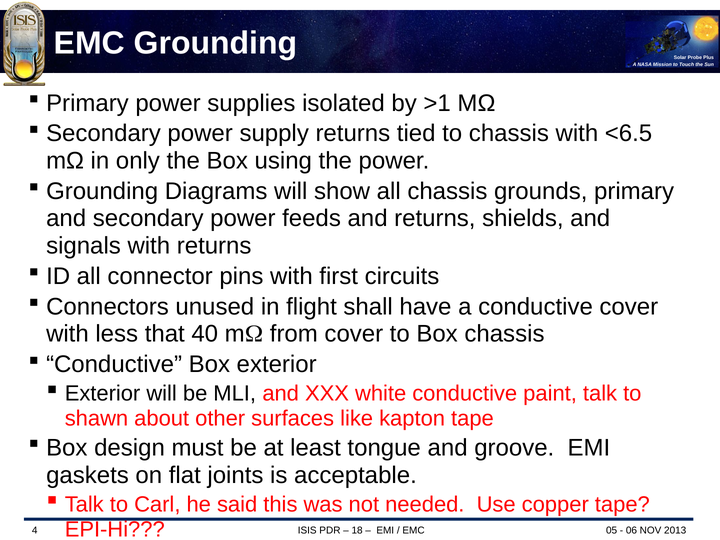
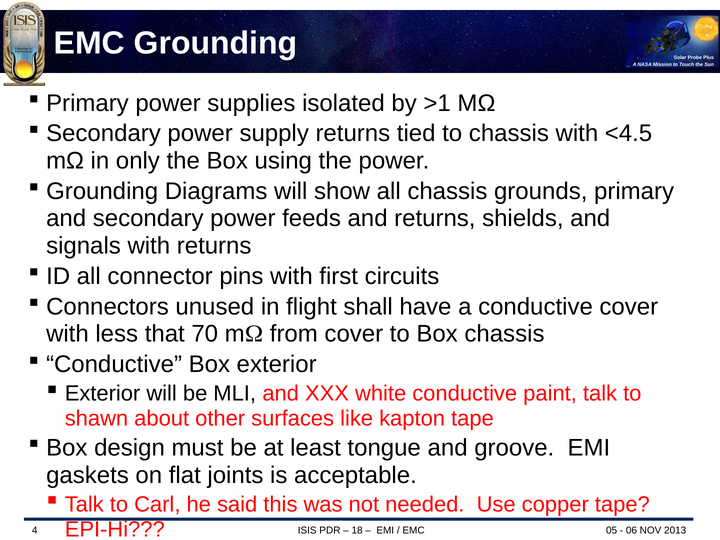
<6.5: <6.5 -> <4.5 (629, 133)
40: 40 -> 70 (205, 334)
